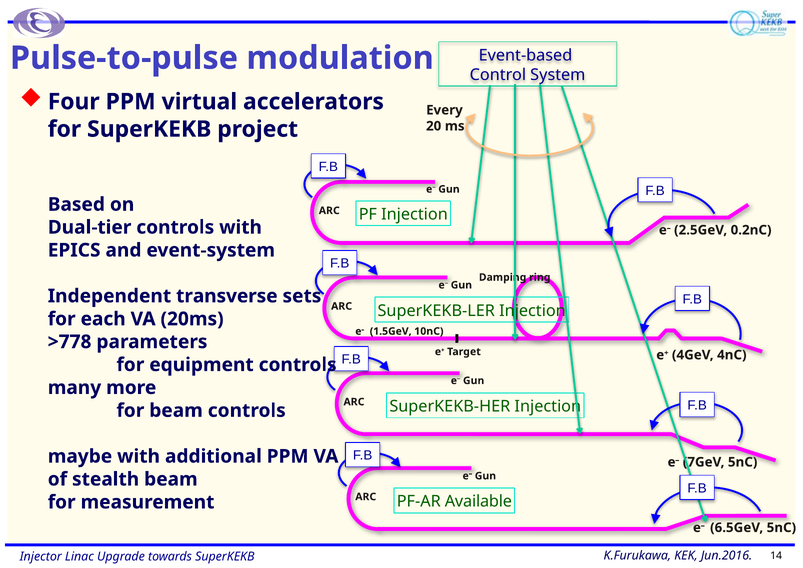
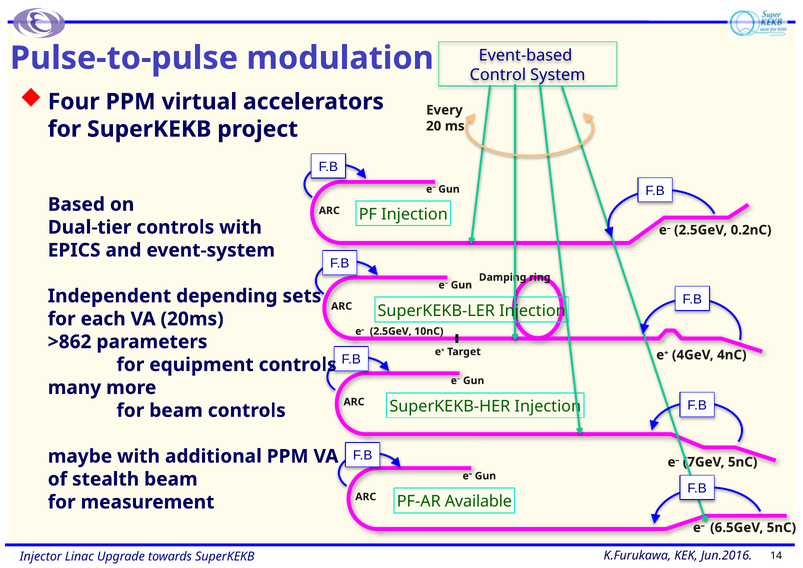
transverse: transverse -> depending (227, 296)
1.5GeV: 1.5GeV -> 2.5GeV (391, 331)
>778: >778 -> >862 (70, 342)
